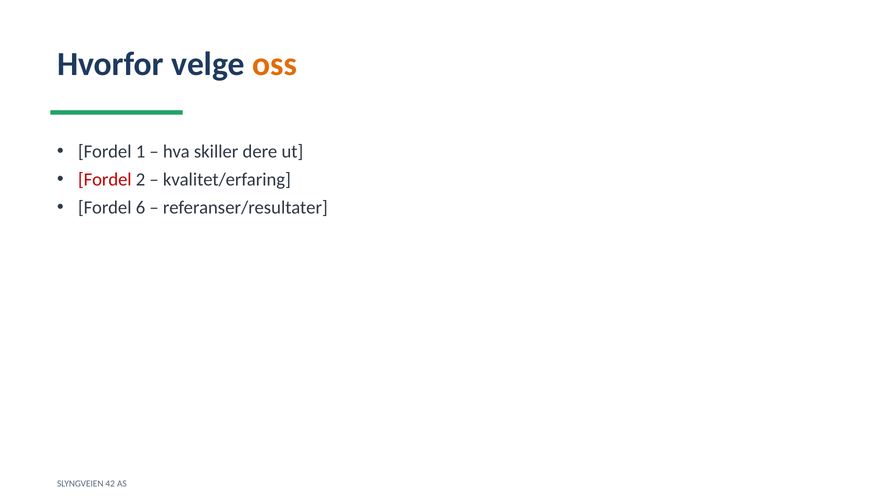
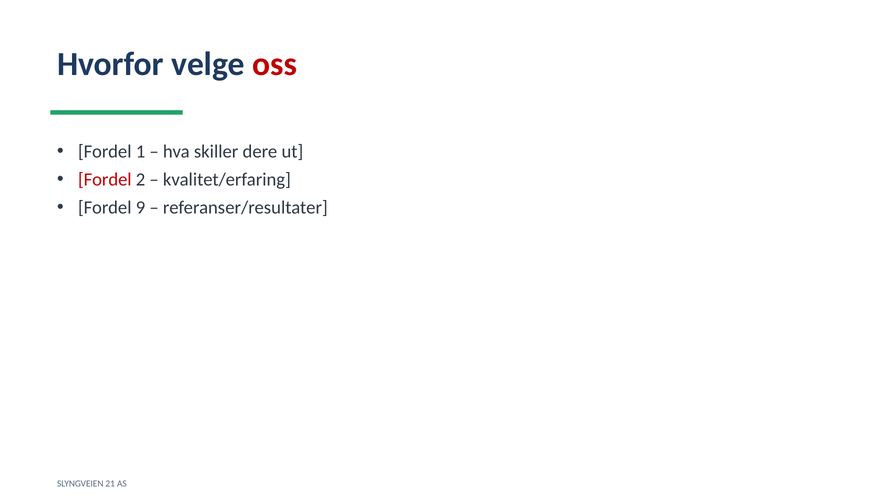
oss colour: orange -> red (275, 64)
6: 6 -> 9 (141, 208)
42: 42 -> 21 (110, 484)
